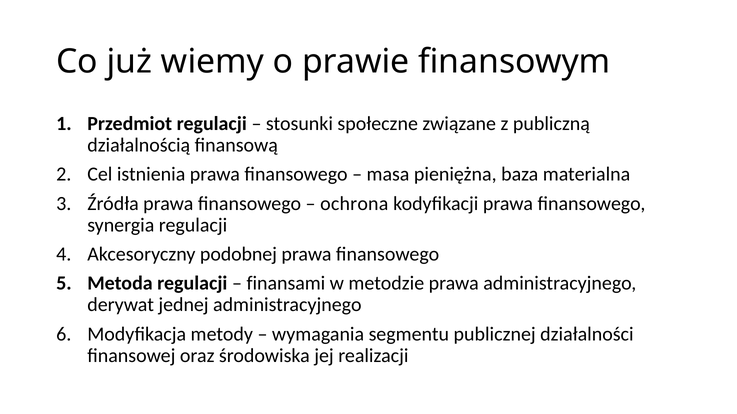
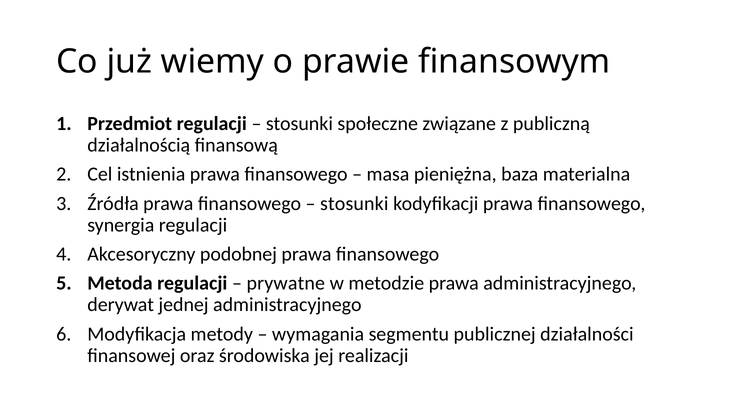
ochrona: ochrona -> stosunki (354, 204)
finansami: finansami -> prywatne (286, 284)
